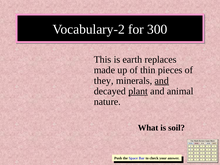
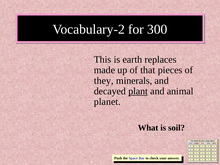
thin: thin -> that (148, 70)
and underline: present -> none (162, 81)
nature: nature -> planet (107, 102)
